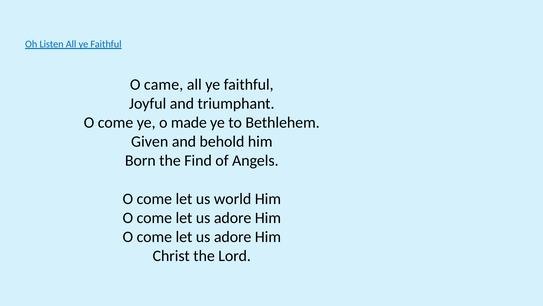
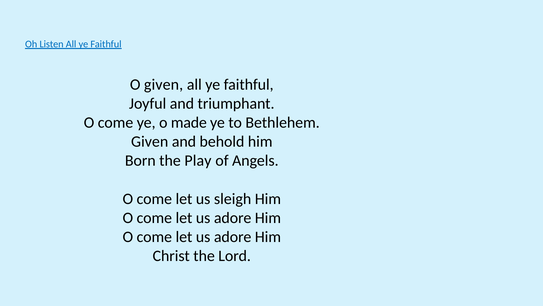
O came: came -> given (164, 84)
Find: Find -> Play (198, 160)
world: world -> sleigh (233, 198)
